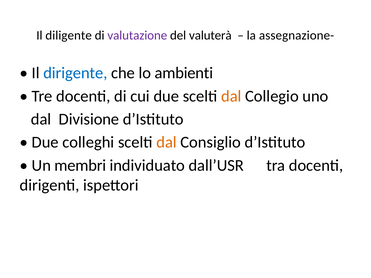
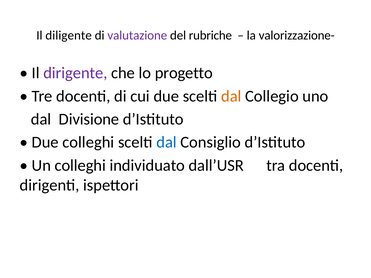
valuterà: valuterà -> rubriche (210, 36)
assegnazione-: assegnazione- -> valorizzazione- (297, 36)
dirigente colour: blue -> purple (75, 73)
ambienti: ambienti -> progetto (184, 73)
dal colour: orange -> blue (167, 142)
Un membri: membri -> colleghi (80, 165)
